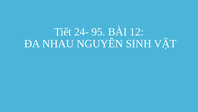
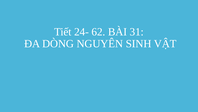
95: 95 -> 62 (98, 32)
12: 12 -> 31 (137, 32)
NHAU: NHAU -> DÒNG (58, 43)
